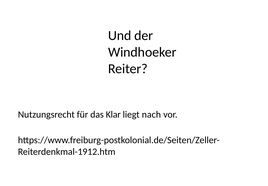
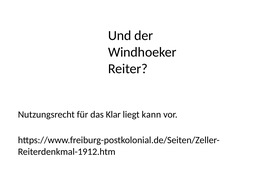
nach: nach -> kann (151, 114)
